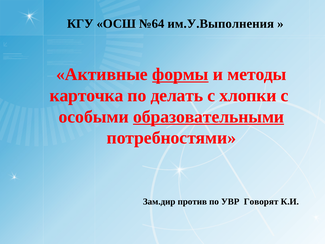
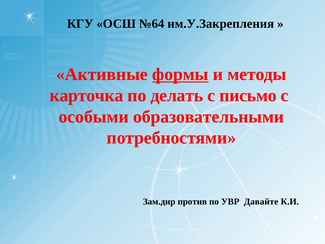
им.У.Выполнения: им.У.Выполнения -> им.У.Закрепления (221, 24)
хлопки: хлопки -> письмо (248, 95)
образовательными underline: present -> none (209, 117)
Говорят: Говорят -> Давайте (261, 202)
